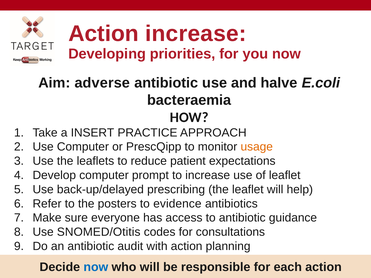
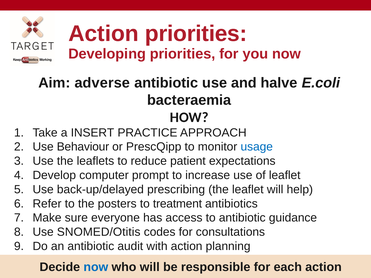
Action increase: increase -> priorities (196, 34)
Use Computer: Computer -> Behaviour (83, 147)
usage colour: orange -> blue (257, 147)
evidence: evidence -> treatment (177, 204)
